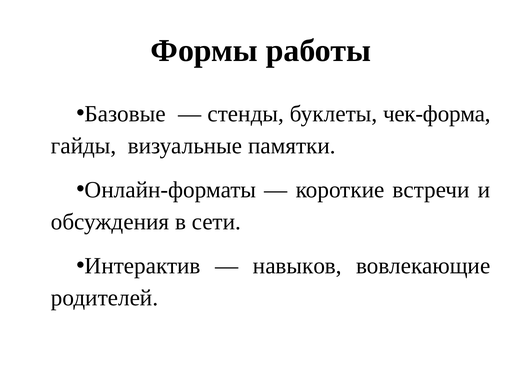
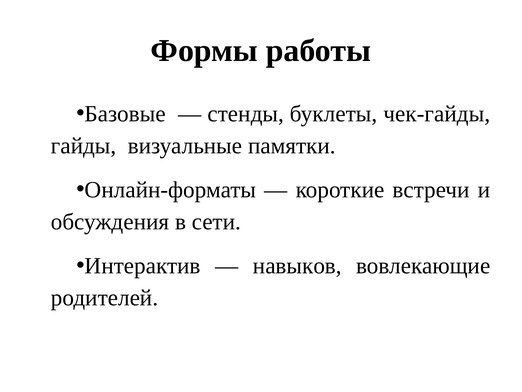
чек-форма: чек-форма -> чек-гайды (437, 114)
